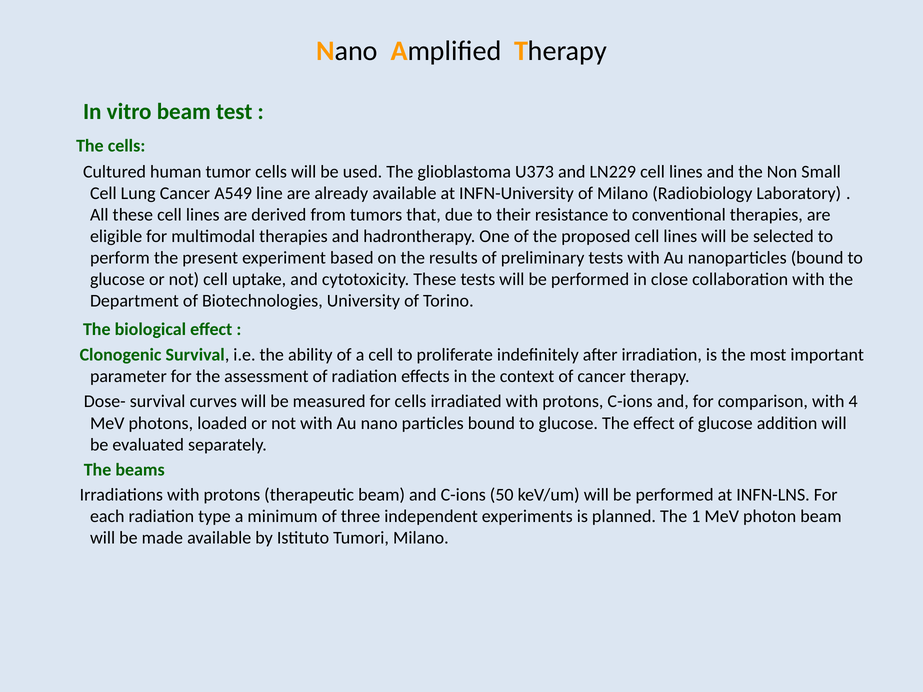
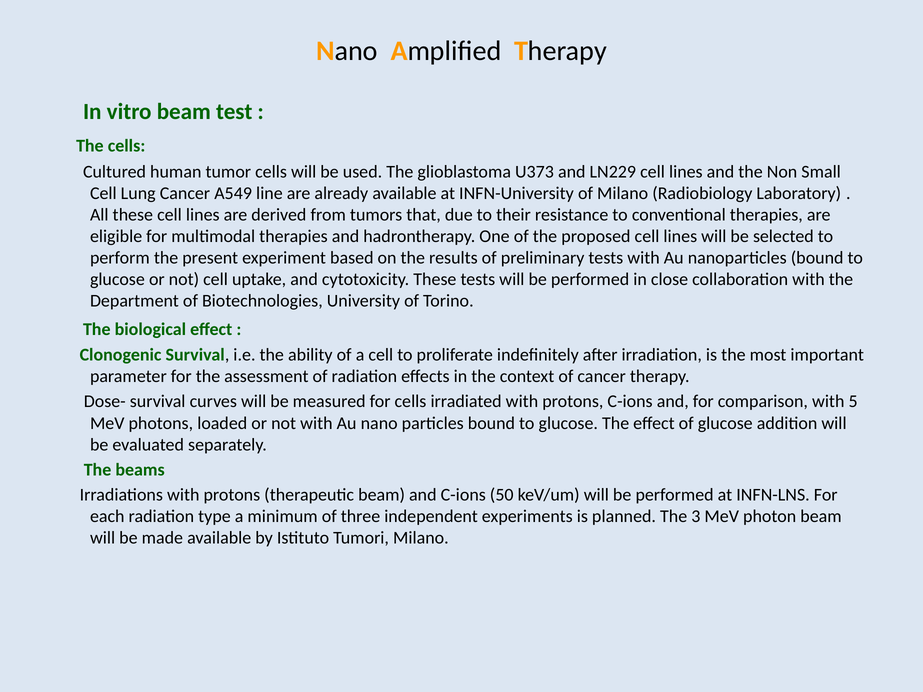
4: 4 -> 5 (853, 402)
1: 1 -> 3 (696, 517)
